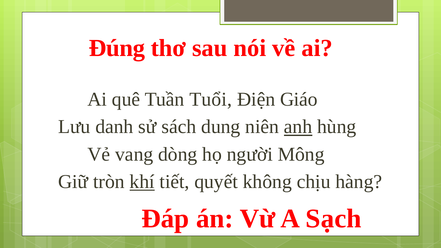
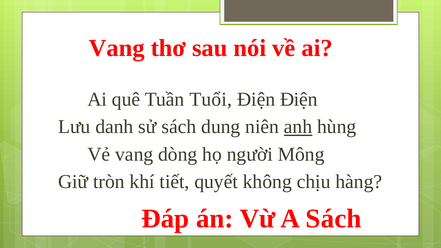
Đúng: Đúng -> Vang (117, 48)
Điện Giáo: Giáo -> Điện (299, 99)
khí underline: present -> none (142, 182)
A Sạch: Sạch -> Sách (334, 219)
